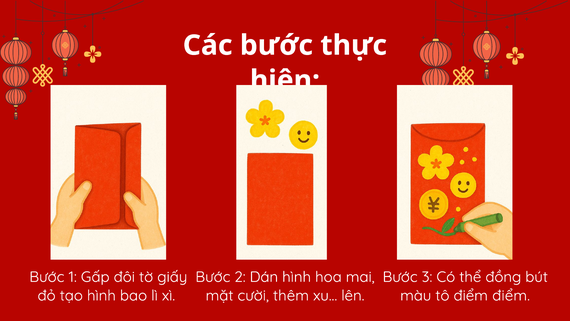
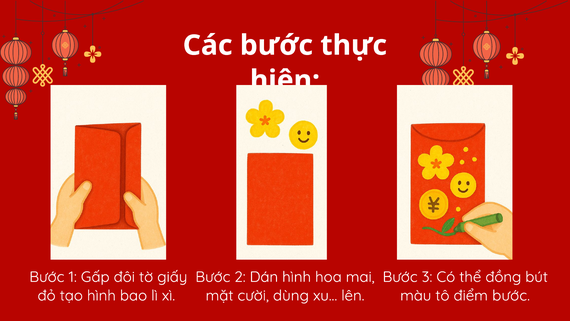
thêm: thêm -> dùng (291, 295)
điểm điểm: điểm -> bước (511, 295)
